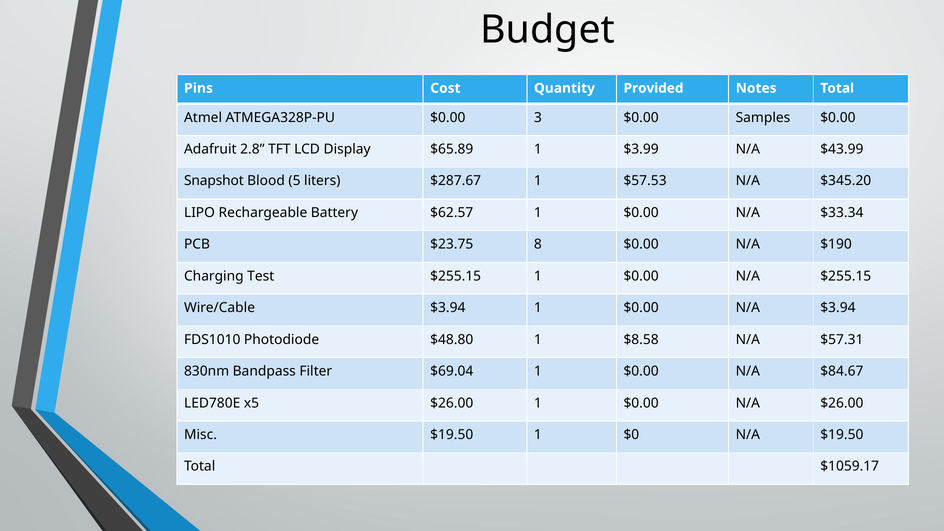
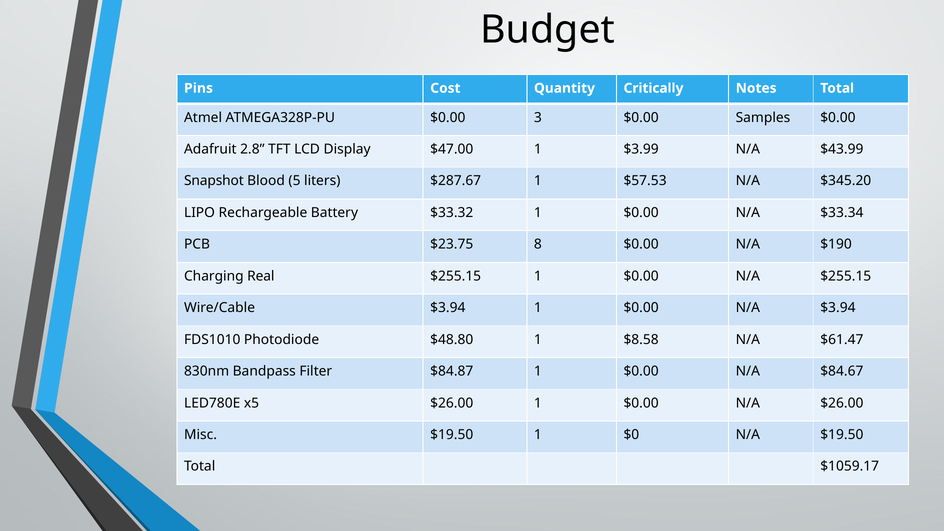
Provided: Provided -> Critically (654, 88)
$65.89: $65.89 -> $47.00 (452, 149)
$62.57: $62.57 -> $33.32 (452, 213)
Test: Test -> Real (261, 276)
$57.31: $57.31 -> $61.47 (842, 340)
$69.04: $69.04 -> $84.87 (452, 371)
